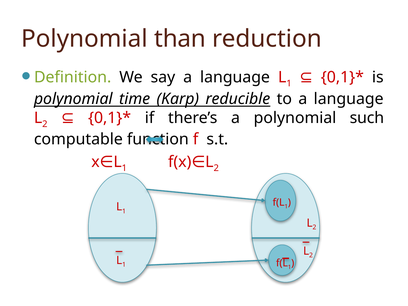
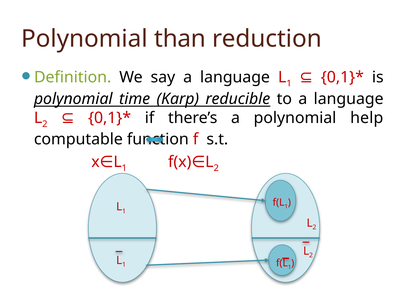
such: such -> help (367, 118)
